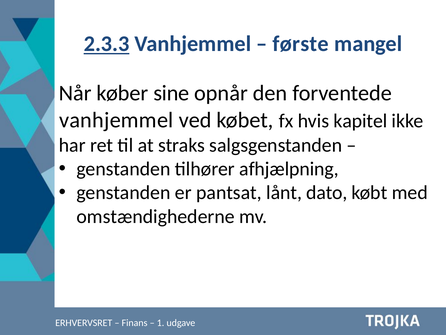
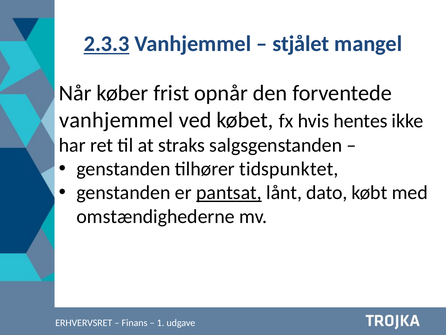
første: første -> stjålet (301, 44)
sine: sine -> frist (171, 93)
kapitel: kapitel -> hentes (360, 121)
afhjælpning: afhjælpning -> tidspunktet (289, 169)
pantsat underline: none -> present (229, 192)
